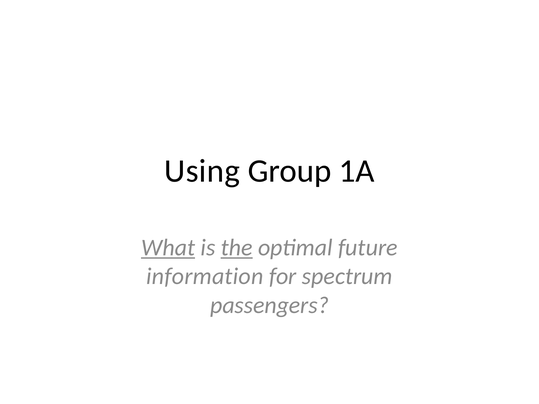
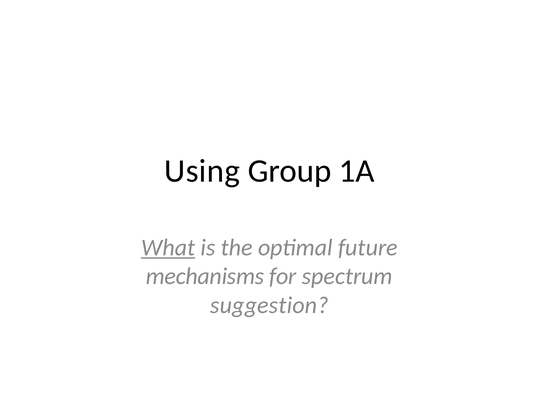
the underline: present -> none (237, 248)
information: information -> mechanisms (205, 277)
passengers: passengers -> suggestion (269, 305)
